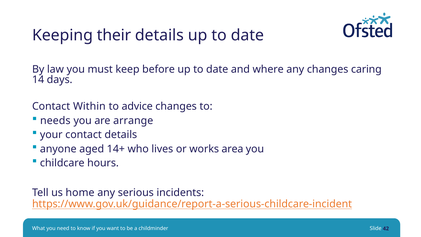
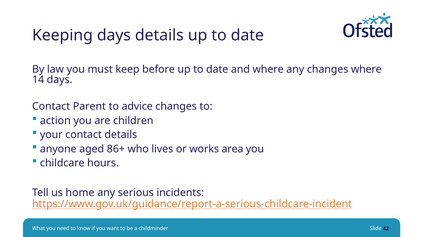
Keeping their: their -> days (114, 35)
changes caring: caring -> where (366, 69)
Within: Within -> Parent (89, 106)
needs: needs -> action (55, 121)
arrange: arrange -> children (133, 121)
14+: 14+ -> 86+ (116, 149)
